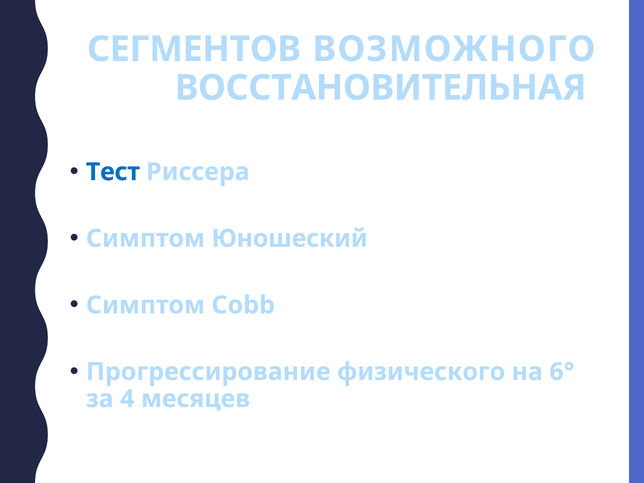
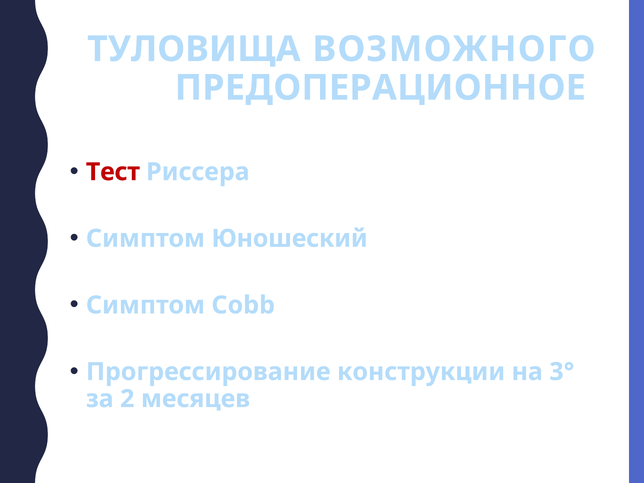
СЕГМЕНТОВ: СЕГМЕНТОВ -> ТУЛОВИЩА (194, 49)
ВОССТАНОВИТЕЛЬНАЯ: ВОССТАНОВИТЕЛЬНАЯ -> ПРЕДОПЕРАЦИОННОЕ (380, 88)
Тест colour: blue -> red (113, 172)
физического: физического -> конструкции (421, 372)
6°: 6° -> 3° (562, 372)
4: 4 -> 2 (127, 399)
